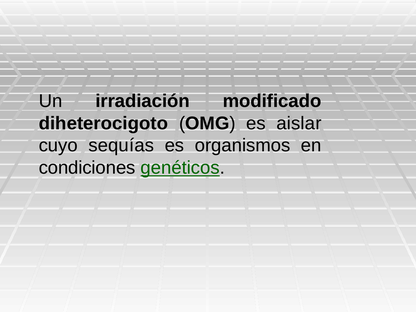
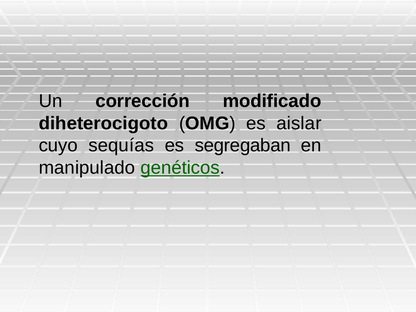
irradiación: irradiación -> corrección (143, 101)
organismos: organismos -> segregaban (243, 145)
condiciones: condiciones -> manipulado (87, 168)
